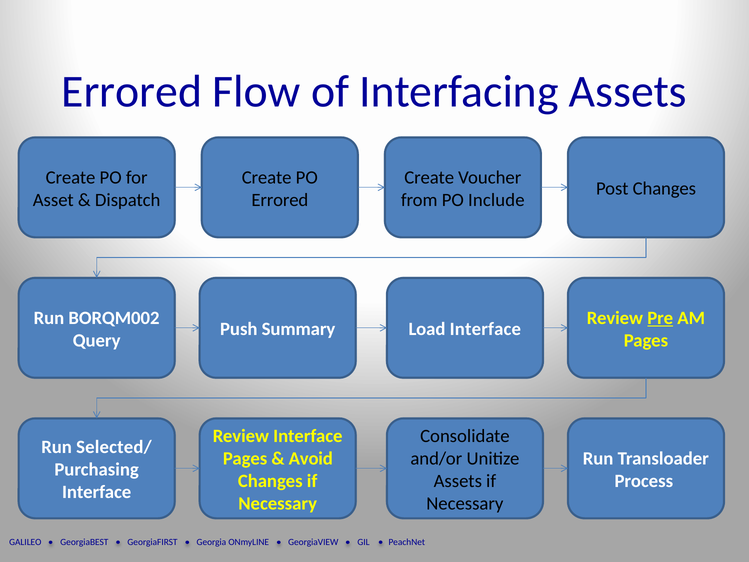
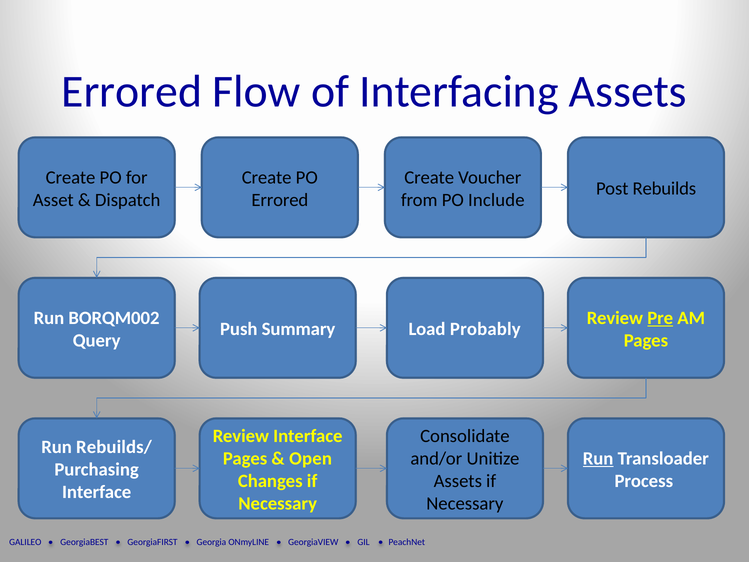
Post Changes: Changes -> Rebuilds (664, 189)
Load Interface: Interface -> Probably (485, 329)
Selected/: Selected/ -> Rebuilds/ (114, 447)
Avoid: Avoid -> Open (311, 458)
Run underline: none -> present (598, 458)
